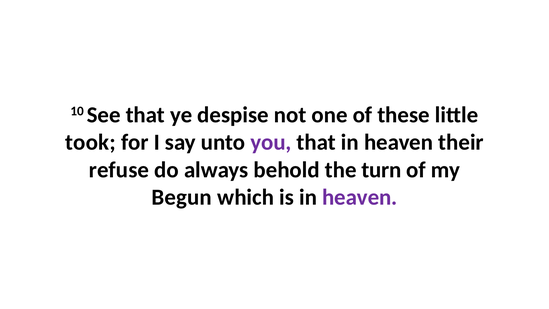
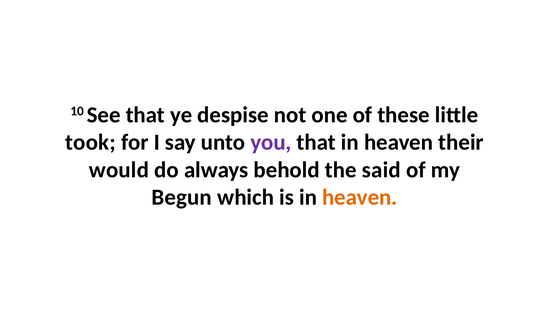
refuse: refuse -> would (119, 170)
turn: turn -> said (381, 170)
heaven colour: purple -> orange (360, 197)
